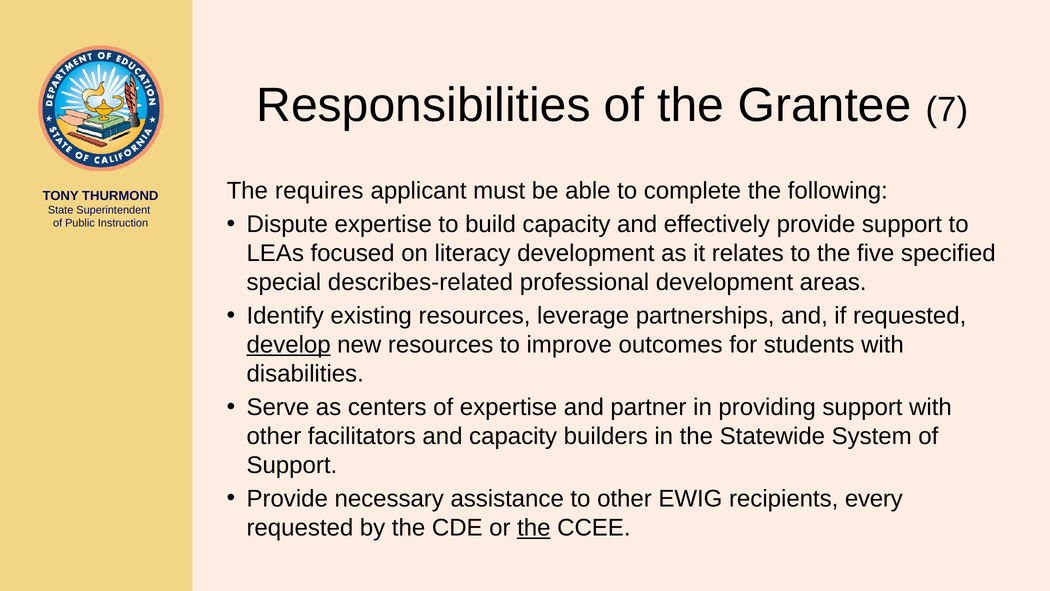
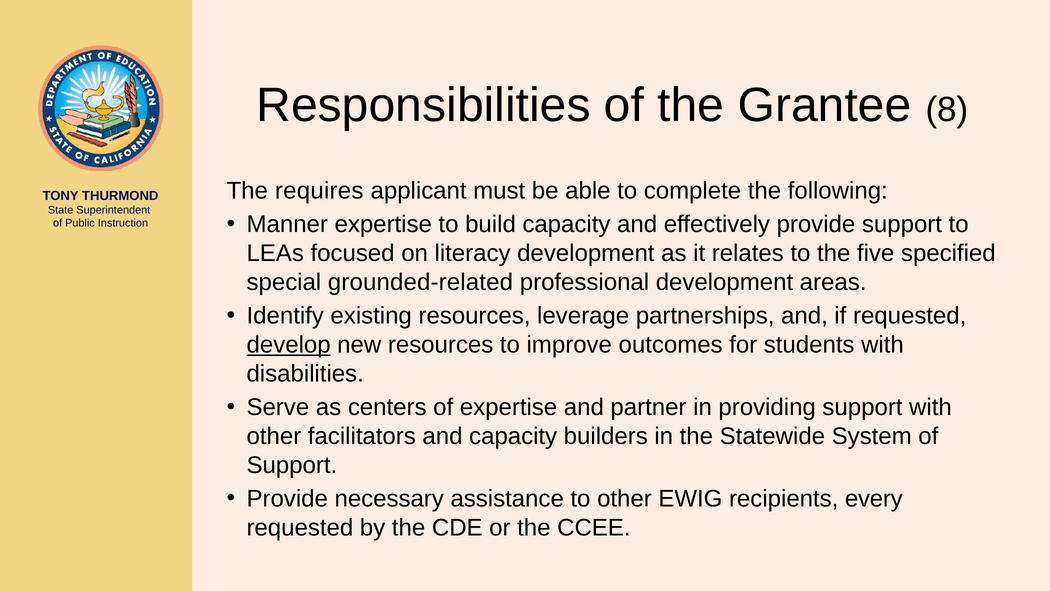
7: 7 -> 8 (947, 109)
Dispute: Dispute -> Manner (287, 224)
describes-related: describes-related -> grounded-related (420, 282)
the underline: present -> none (534, 527)
